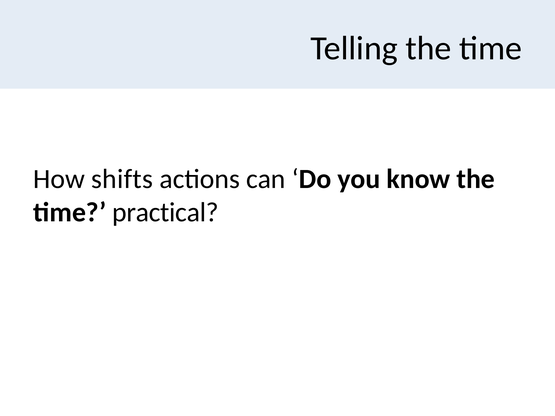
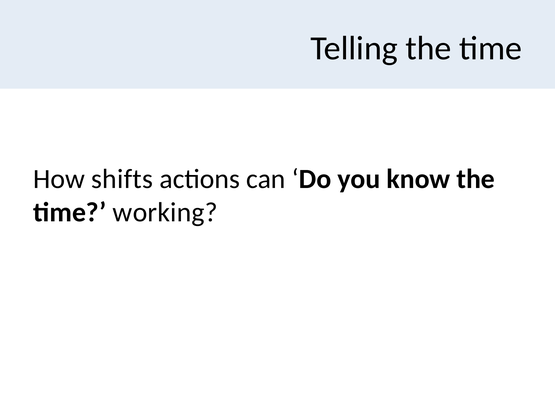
practical: practical -> working (165, 212)
